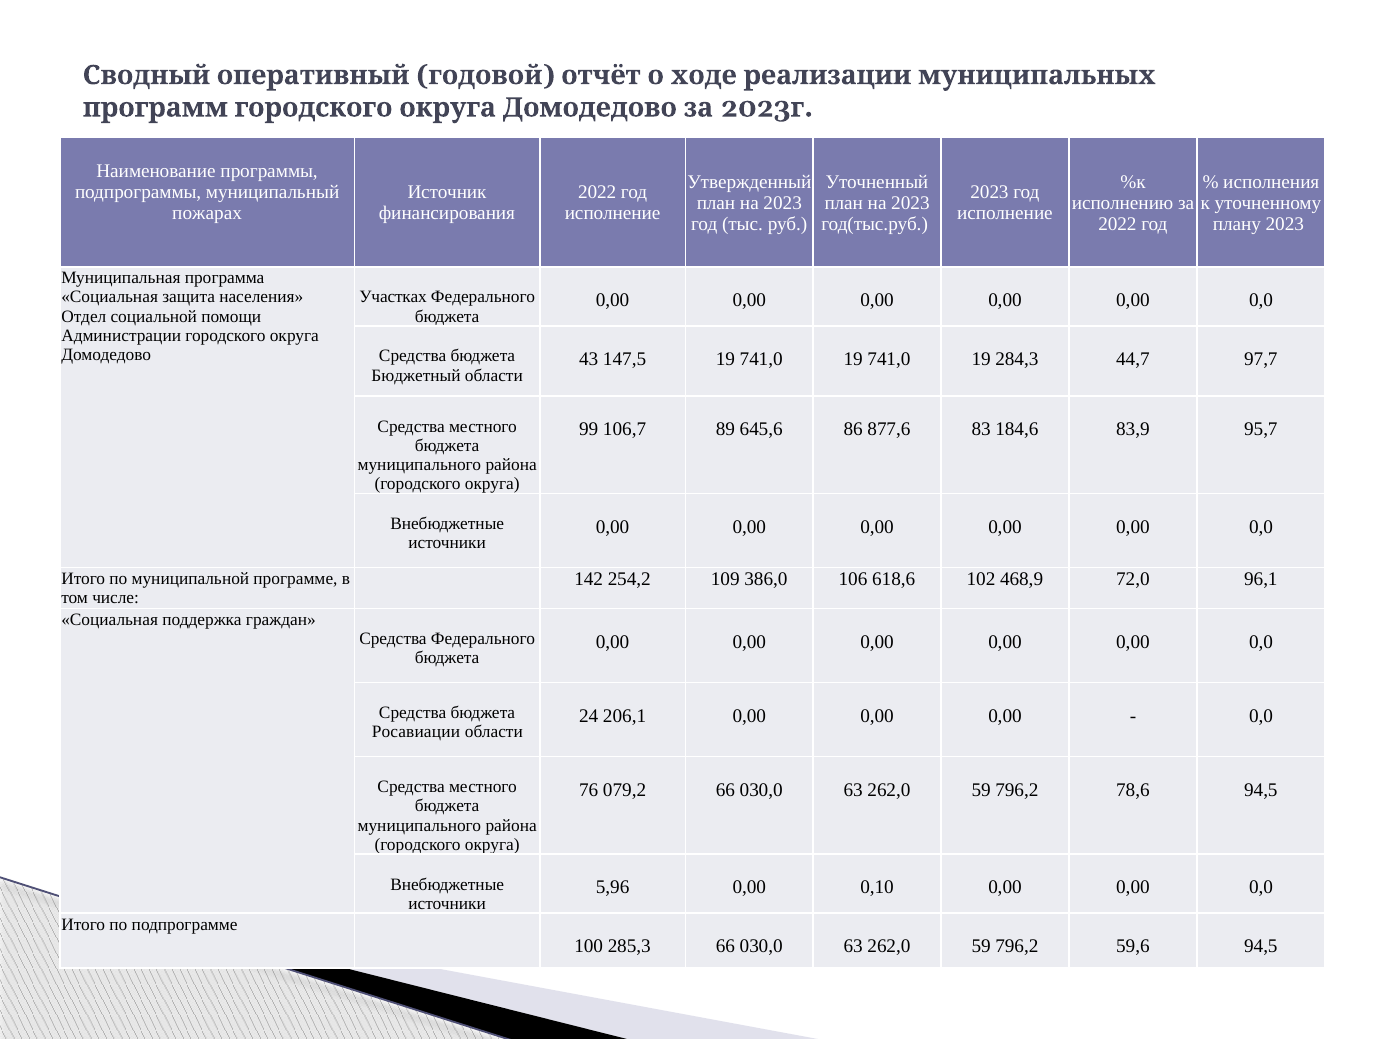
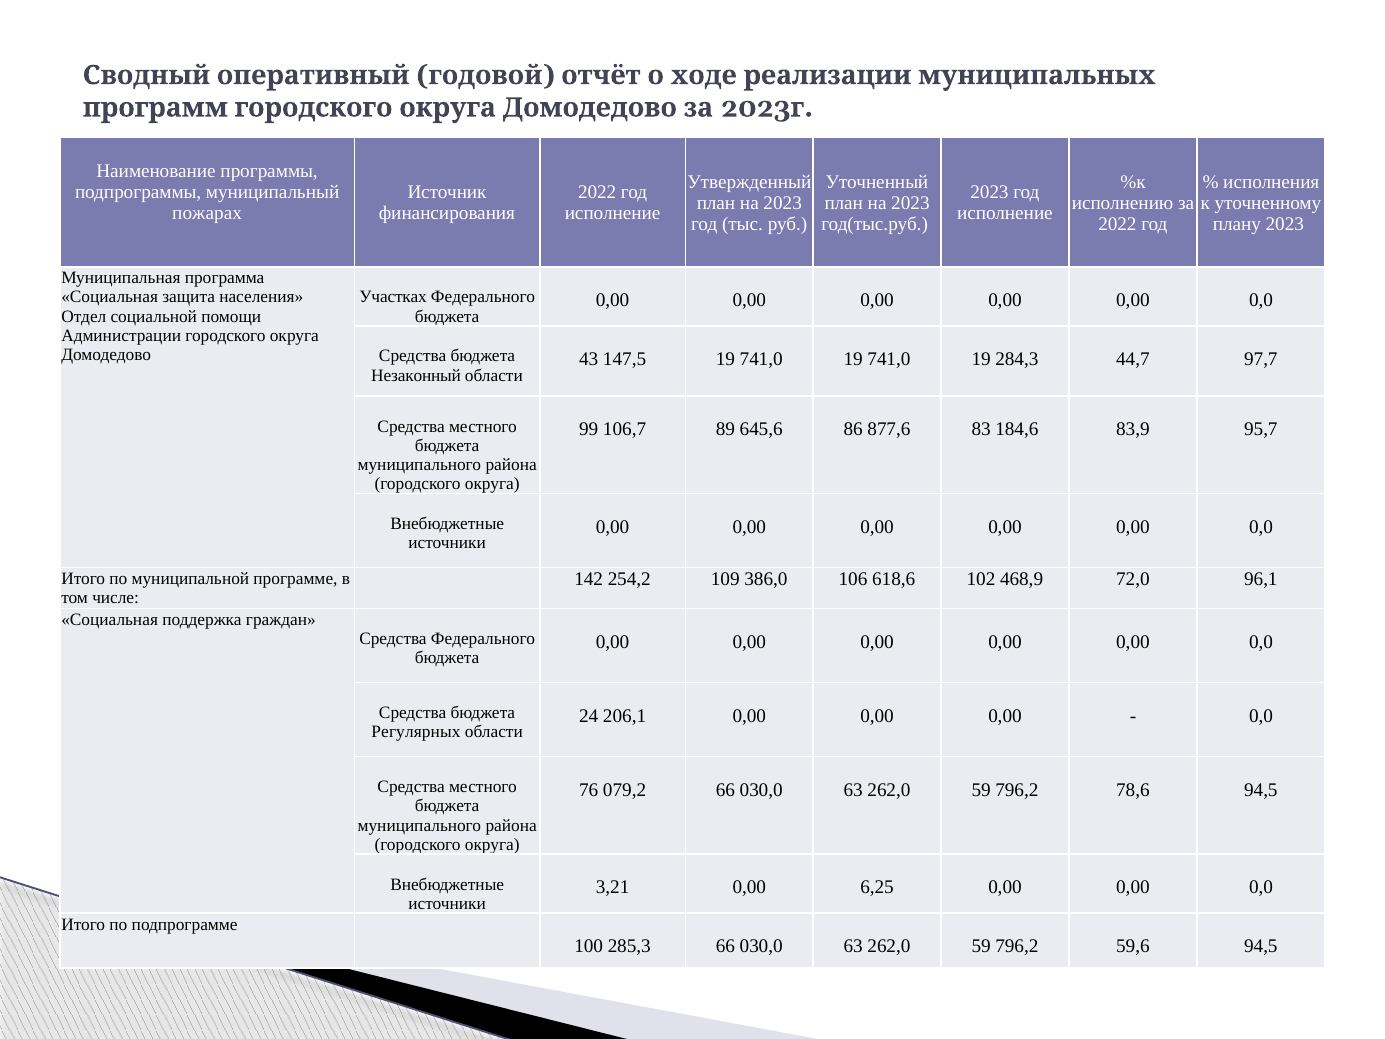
Бюджетный: Бюджетный -> Незаконный (416, 375)
Росавиации: Росавиации -> Регулярных (416, 732)
5,96: 5,96 -> 3,21 (613, 887)
0,10: 0,10 -> 6,25 (877, 887)
